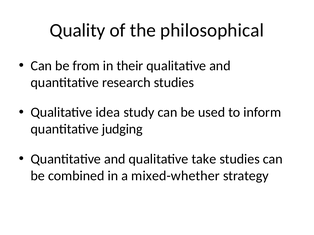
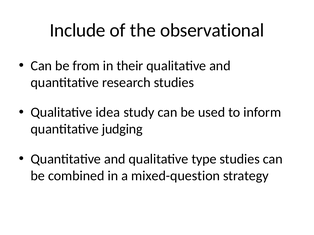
Quality: Quality -> Include (78, 30)
philosophical: philosophical -> observational (212, 30)
take: take -> type (204, 159)
mixed-whether: mixed-whether -> mixed-question (176, 176)
